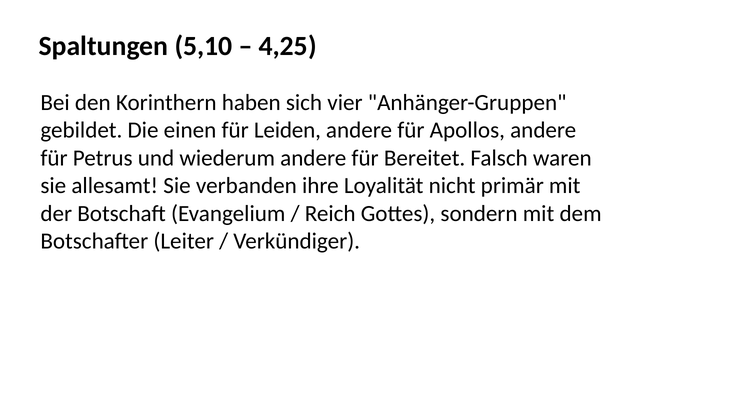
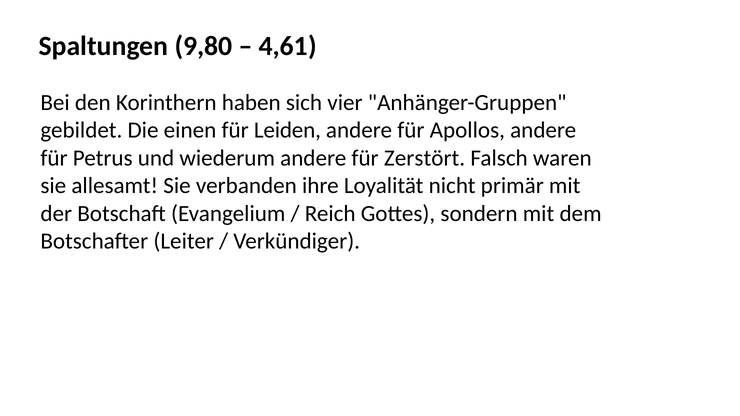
5,10: 5,10 -> 9,80 (203, 46)
4,25: 4,25 -> 4,61 (288, 46)
Bereitet: Bereitet -> Zerstört (425, 158)
